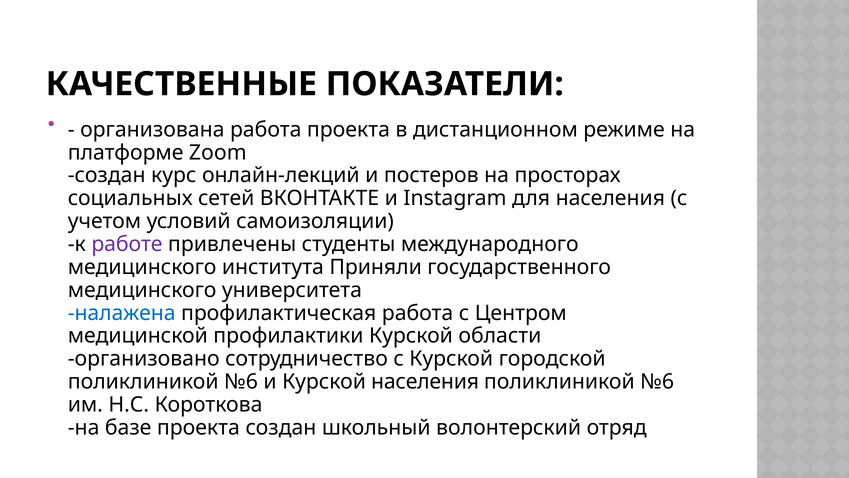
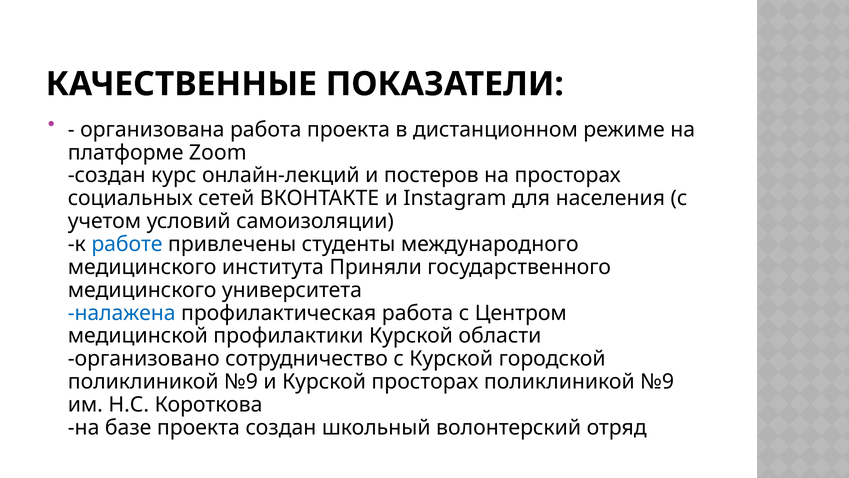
работе colour: purple -> blue (127, 244)
№6: №6 -> №9 (241, 381)
Курской населения: населения -> просторах (425, 381)
№6: №6 -> №9 (657, 381)
